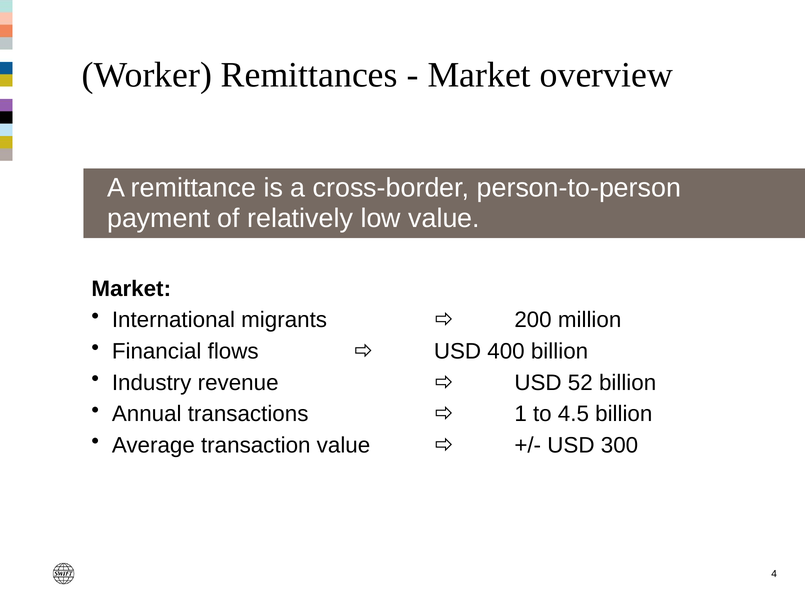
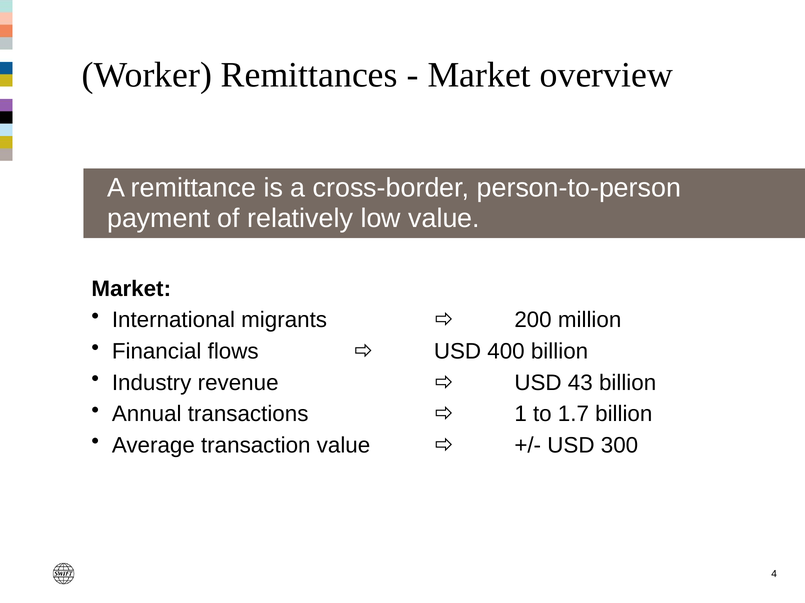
52: 52 -> 43 (580, 383)
4.5: 4.5 -> 1.7 (573, 414)
